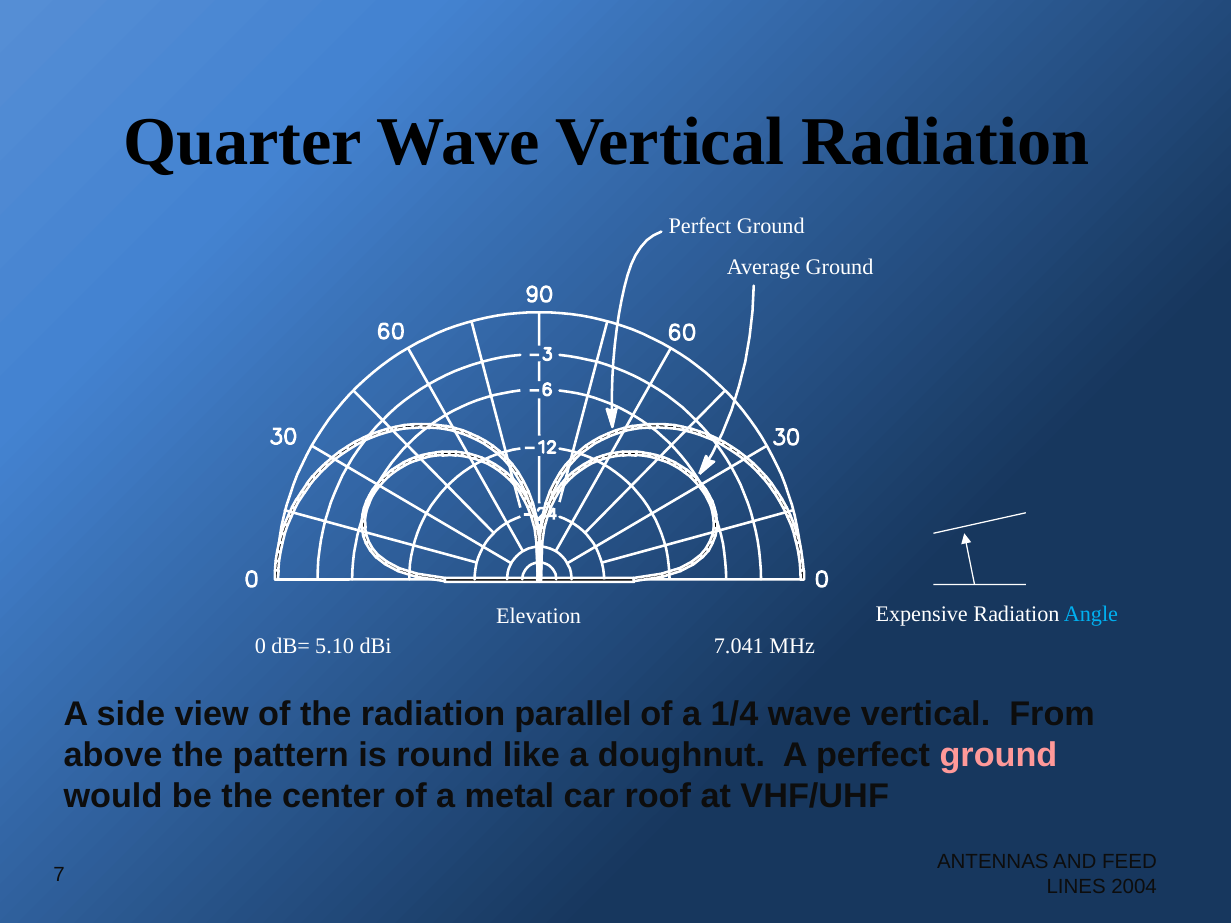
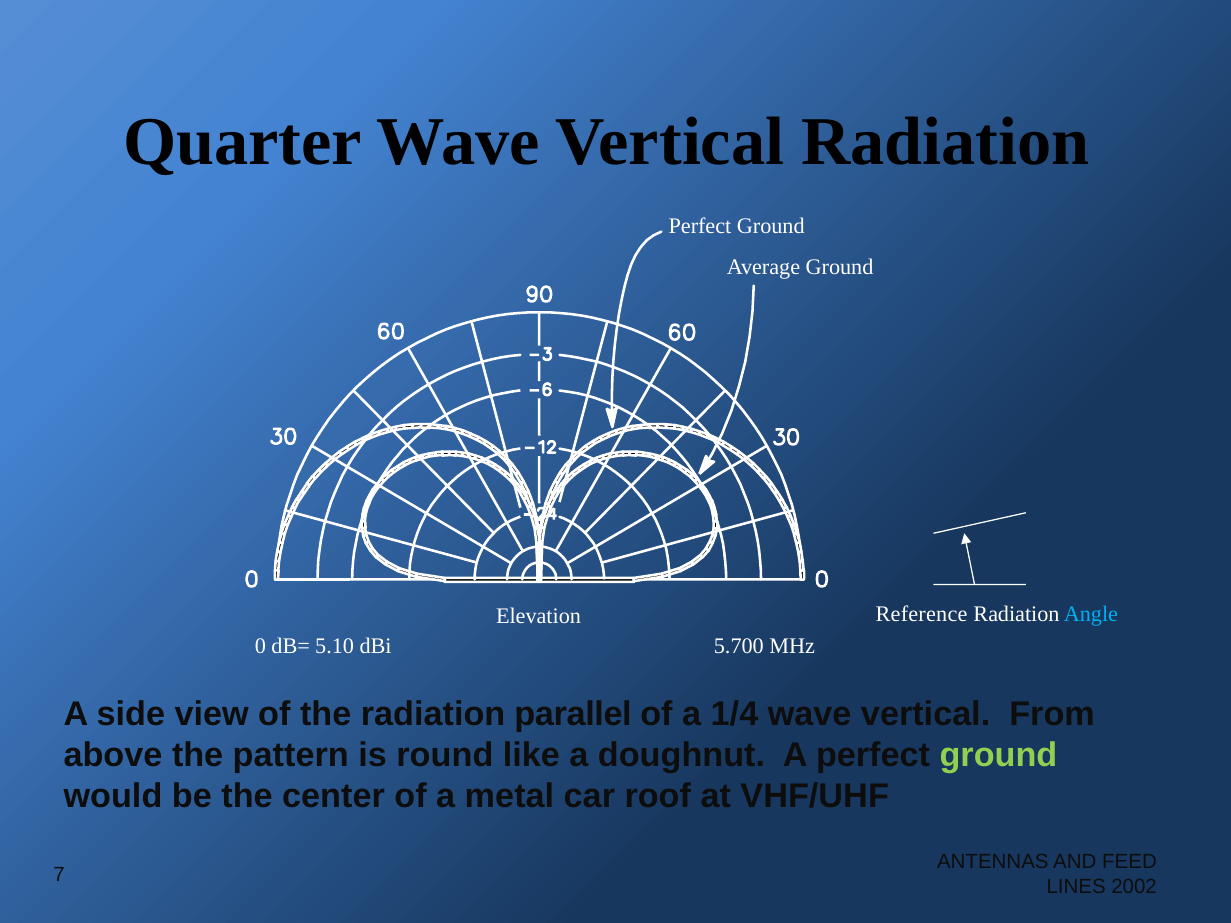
Expensive: Expensive -> Reference (922, 614)
7.041: 7.041 -> 5.700 (739, 647)
ground colour: pink -> light green (998, 756)
2004: 2004 -> 2002 (1134, 887)
